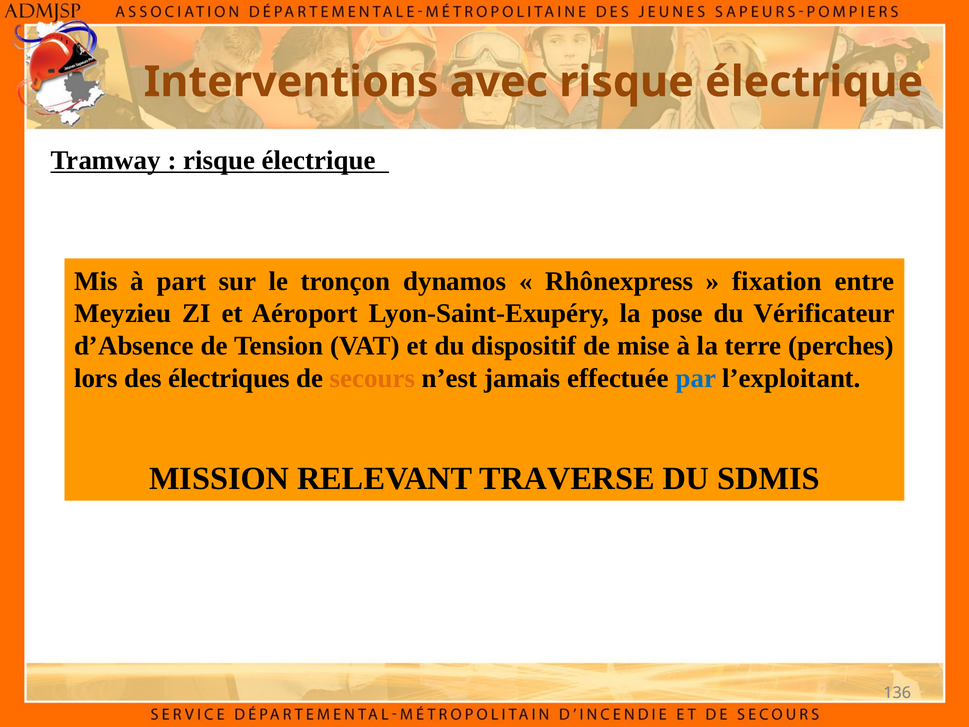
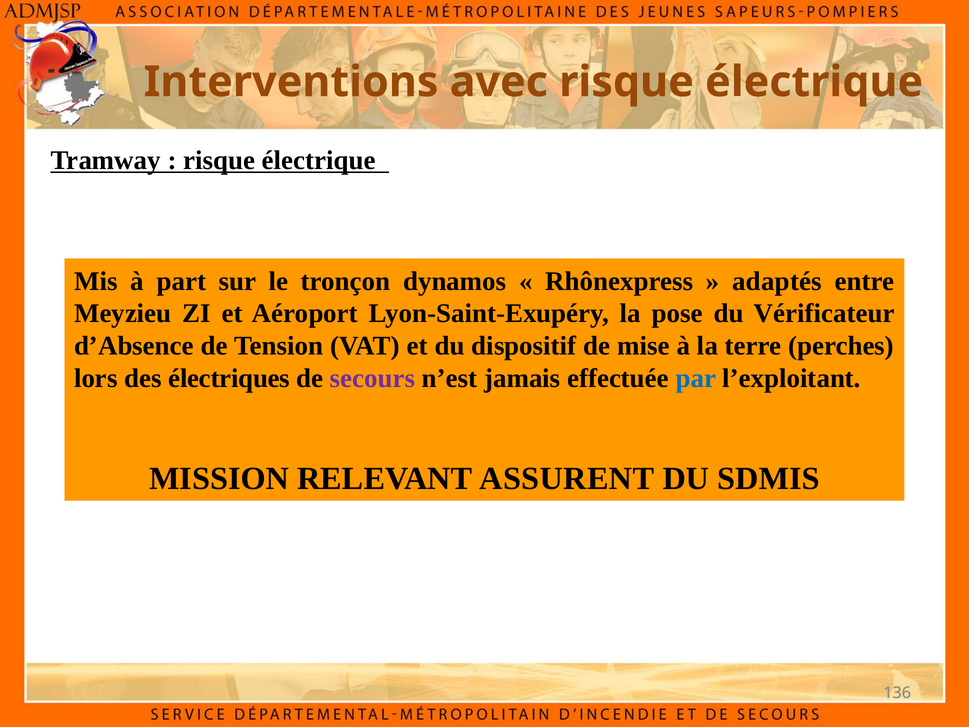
fixation: fixation -> adaptés (777, 281)
secours colour: orange -> purple (373, 378)
TRAVERSE: TRAVERSE -> ASSURENT (567, 479)
